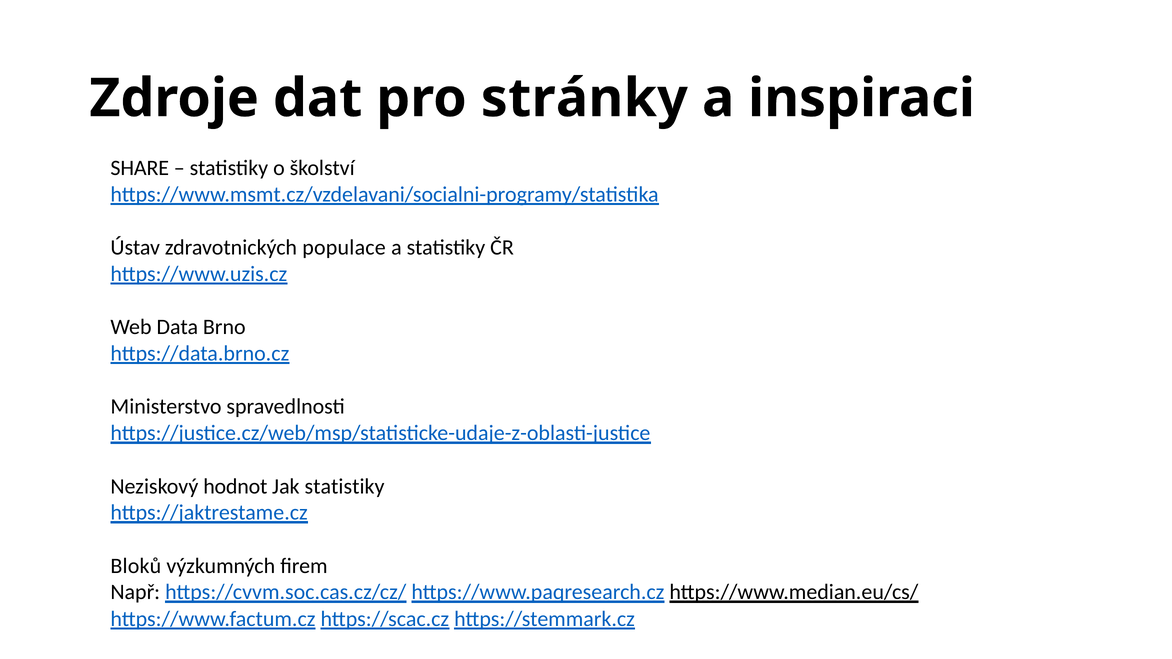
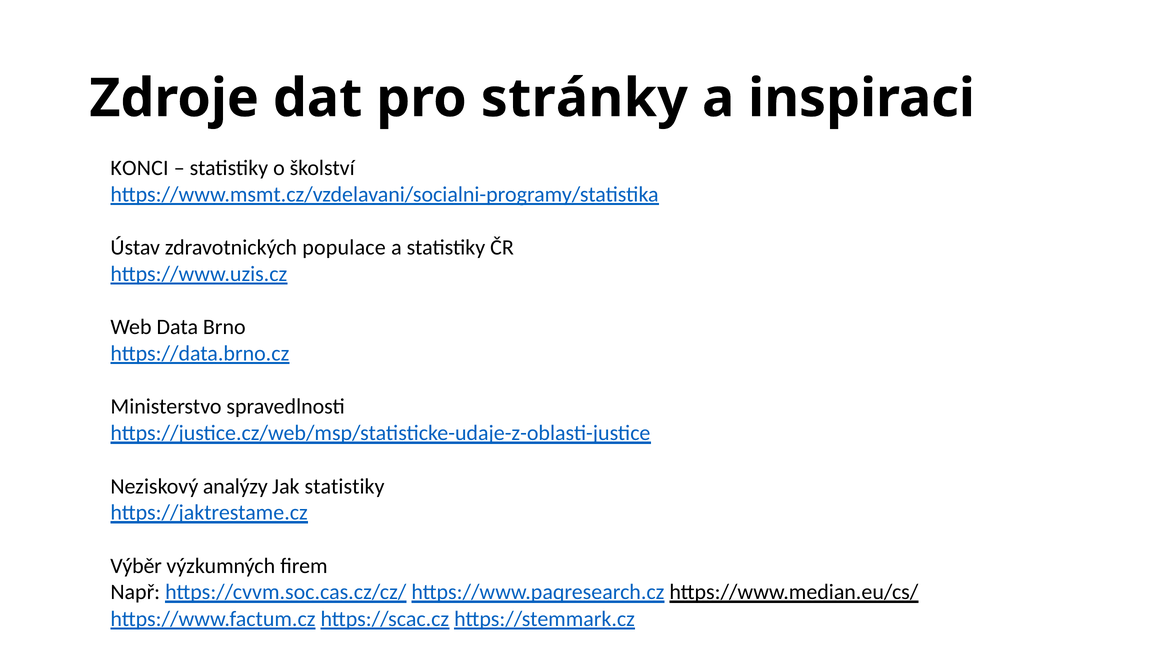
SHARE: SHARE -> KONCI (140, 168)
hodnot: hodnot -> analýzy (235, 486)
Bloků: Bloků -> Výběr (136, 566)
